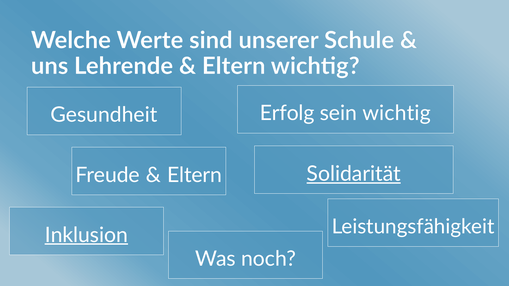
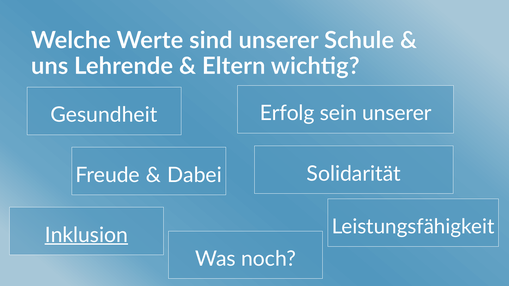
sein wichtig: wichtig -> unserer (397, 113)
Solidarität underline: present -> none (354, 174)
Eltern: Eltern -> Dabei (194, 175)
